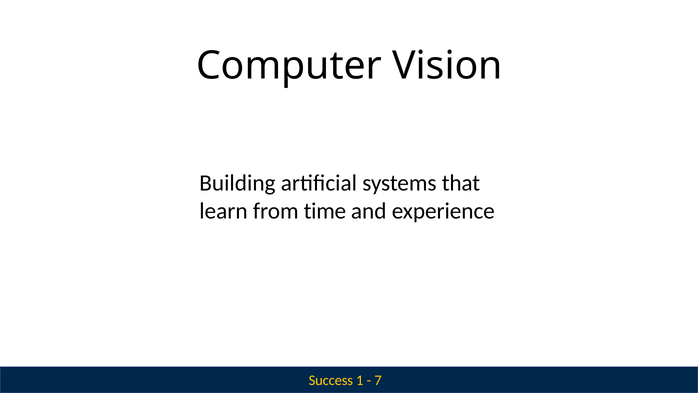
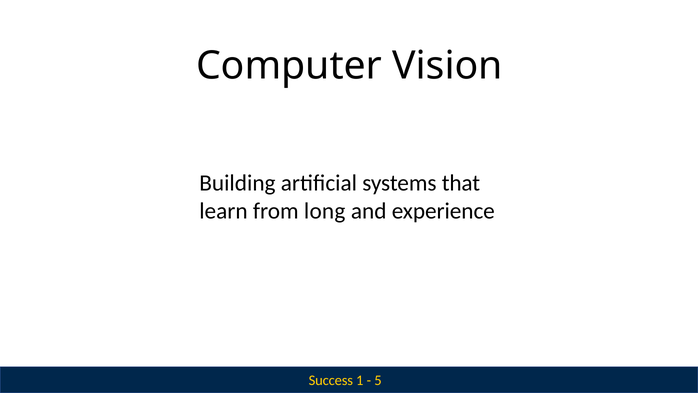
time: time -> long (325, 211)
7: 7 -> 5 (378, 380)
